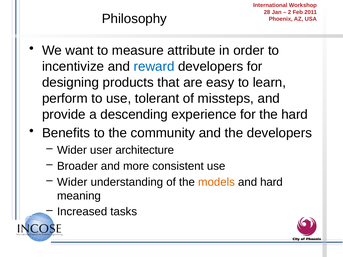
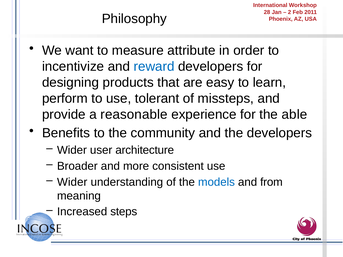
descending: descending -> reasonable (134, 115)
the hard: hard -> able (294, 115)
models colour: orange -> blue (216, 182)
and hard: hard -> from (271, 182)
tasks: tasks -> steps (124, 212)
